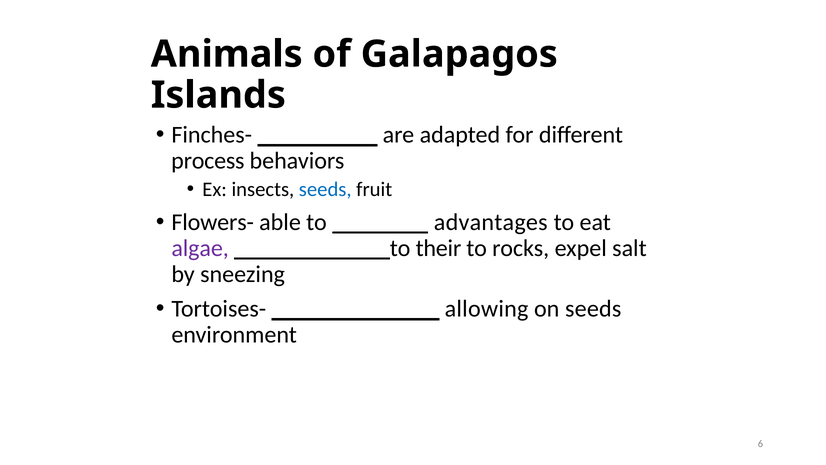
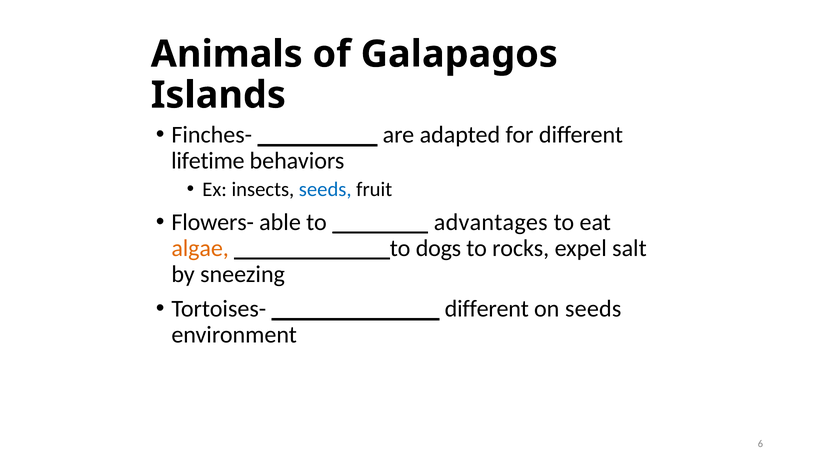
process: process -> lifetime (208, 161)
algae colour: purple -> orange (200, 248)
their: their -> dogs (438, 248)
allowing: allowing -> different (487, 309)
